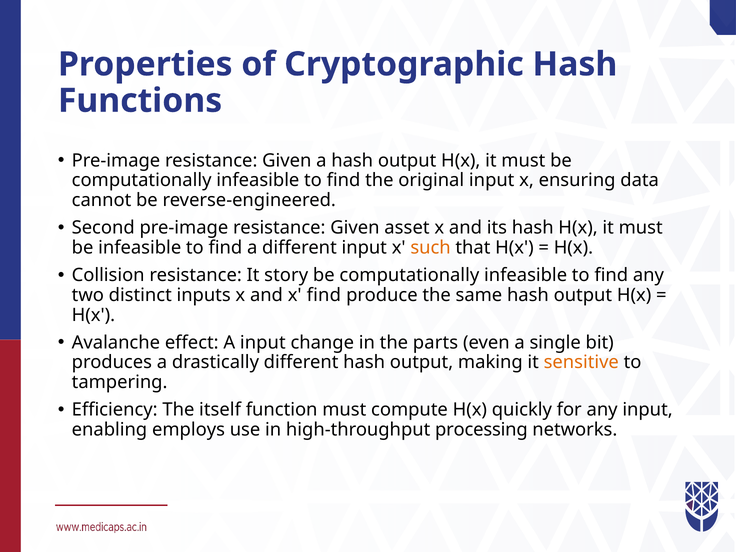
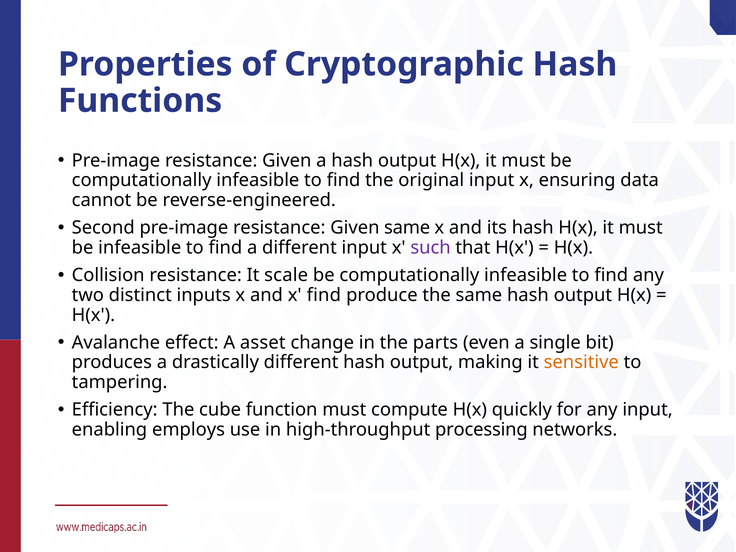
Given asset: asset -> same (407, 228)
such colour: orange -> purple (431, 248)
story: story -> scale (286, 275)
A input: input -> asset (263, 343)
itself: itself -> cube (220, 410)
